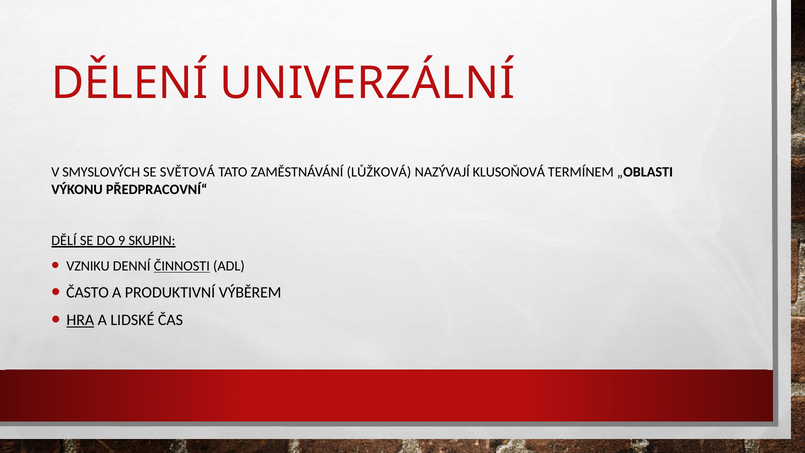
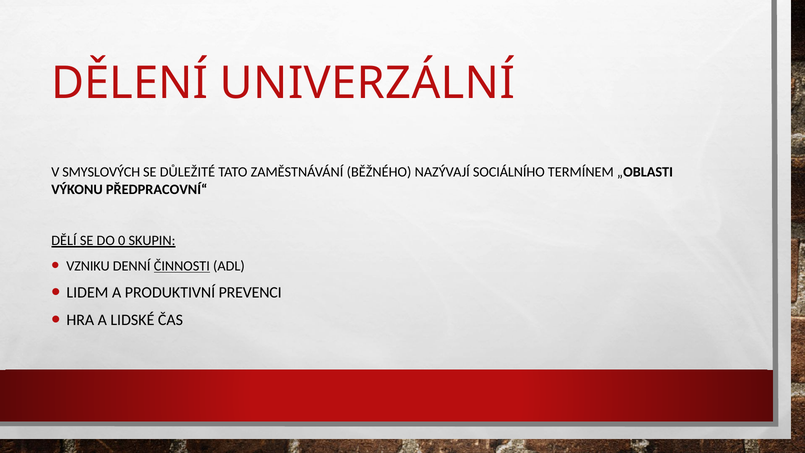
SVĚTOVÁ: SVĚTOVÁ -> DŮLEŽITÉ (187, 172)
LŮŽKOVÁ: LŮŽKOVÁ -> BĚŽNÉHO (379, 172)
KLUSOŇOVÁ: KLUSOŇOVÁ -> SOCIÁLNÍHO (509, 172)
9: 9 -> 0 (122, 240)
ČASTO: ČASTO -> LIDEM (87, 293)
VÝBĚREM: VÝBĚREM -> PREVENCI (250, 293)
HRA underline: present -> none (80, 320)
